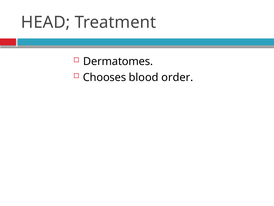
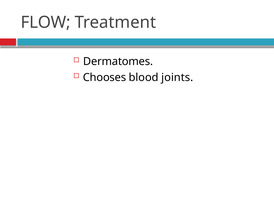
HEAD: HEAD -> FLOW (46, 22)
order: order -> joints (177, 77)
